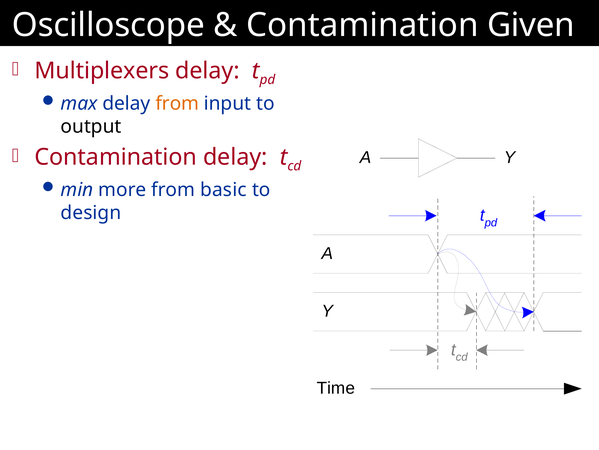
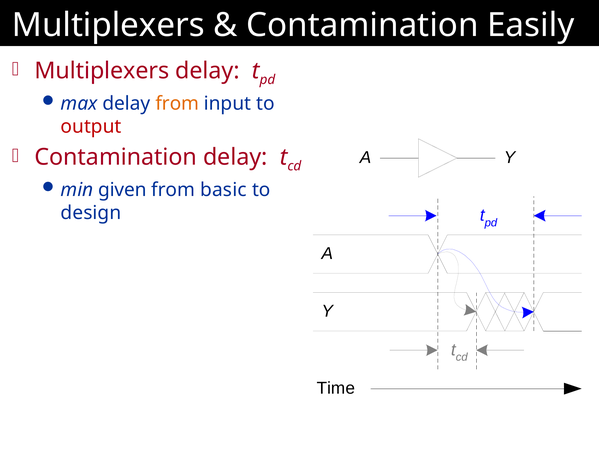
Oscilloscope: Oscilloscope -> Multiplexers (108, 25)
Given: Given -> Easily (531, 25)
output colour: black -> red (91, 126)
more: more -> given (122, 190)
